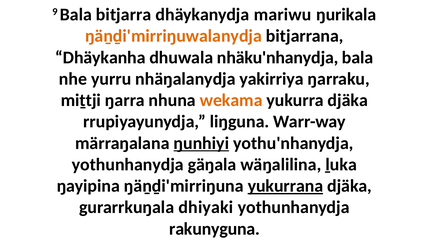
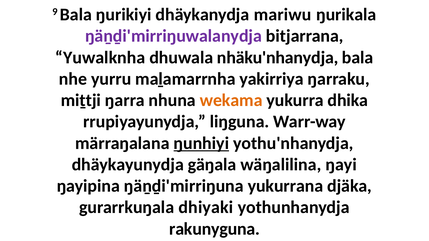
bitjarra: bitjarra -> ŋurikiyi (124, 15)
ŋäṉḏi'mirriŋuwalanydja colour: orange -> purple (174, 36)
Dhäykanha: Dhäykanha -> Yuwalknha (100, 58)
nhäŋalanydja: nhäŋalanydja -> maḻamarrnha (185, 79)
yukurra djäka: djäka -> dhika (348, 100)
yothunhanydja: yothunhanydja -> dhäykayunydja (128, 165)
ḻuka: ḻuka -> ŋayi (341, 165)
yukurrana underline: present -> none (285, 186)
